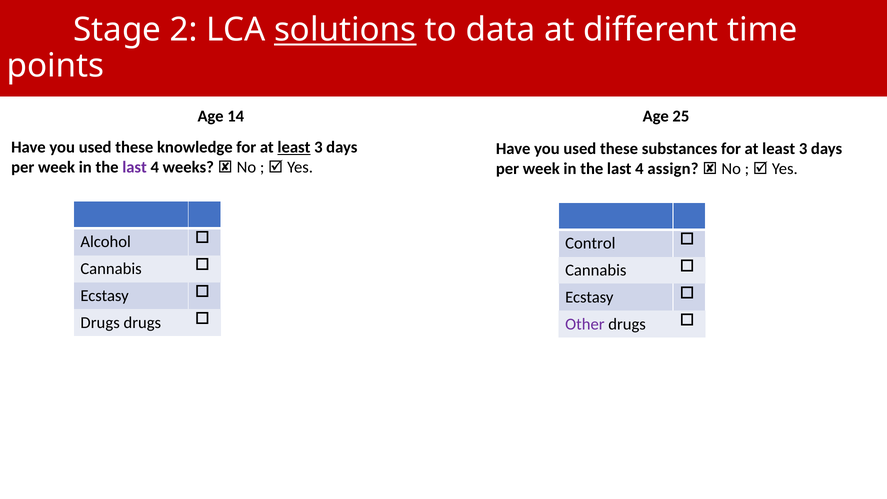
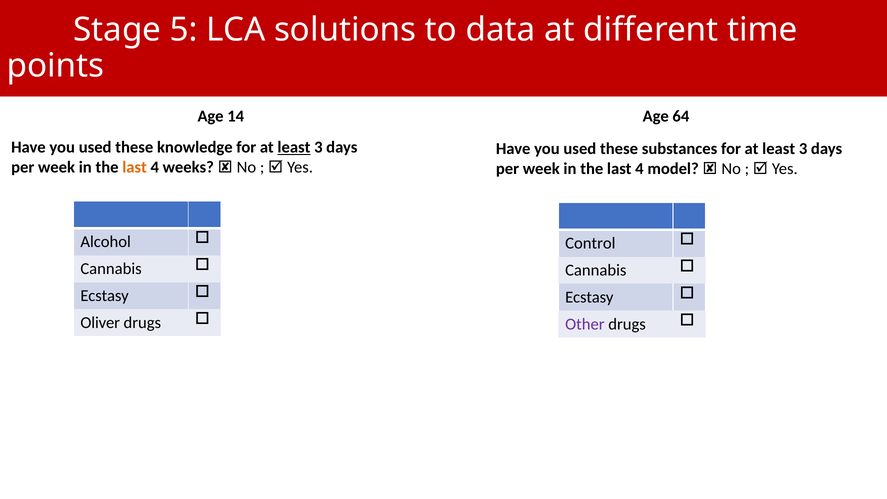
2: 2 -> 5 (184, 30)
solutions underline: present -> none (345, 30)
25: 25 -> 64 (681, 116)
last colour: purple -> orange (135, 167)
assign: assign -> model (673, 169)
Drugs: Drugs -> Oliver (100, 323)
